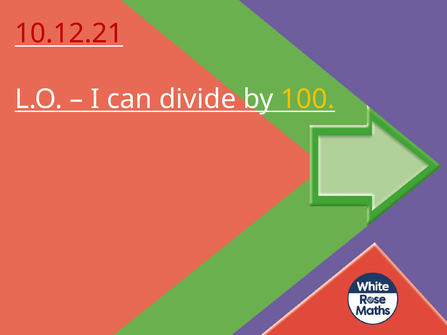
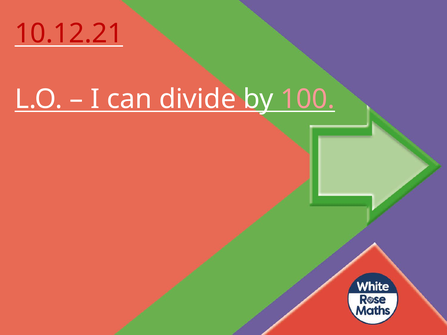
100 colour: yellow -> pink (308, 99)
